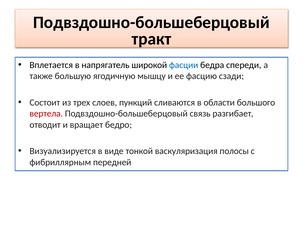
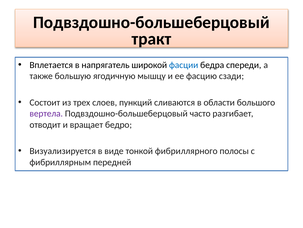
вертела colour: red -> purple (46, 113)
связь: связь -> часто (200, 113)
васкуляризация: васкуляризация -> фибриллярного (186, 151)
